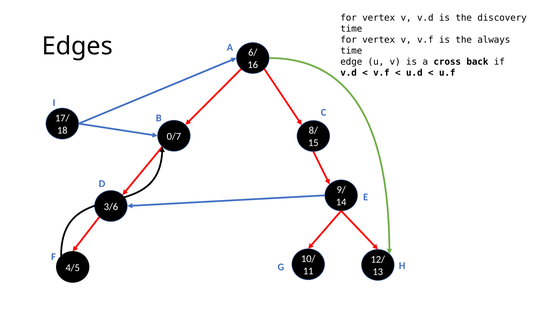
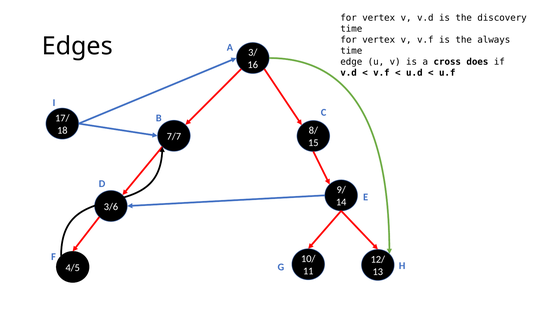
6/: 6/ -> 3/ (253, 52)
back: back -> does (477, 62)
0/7: 0/7 -> 7/7 (174, 136)
